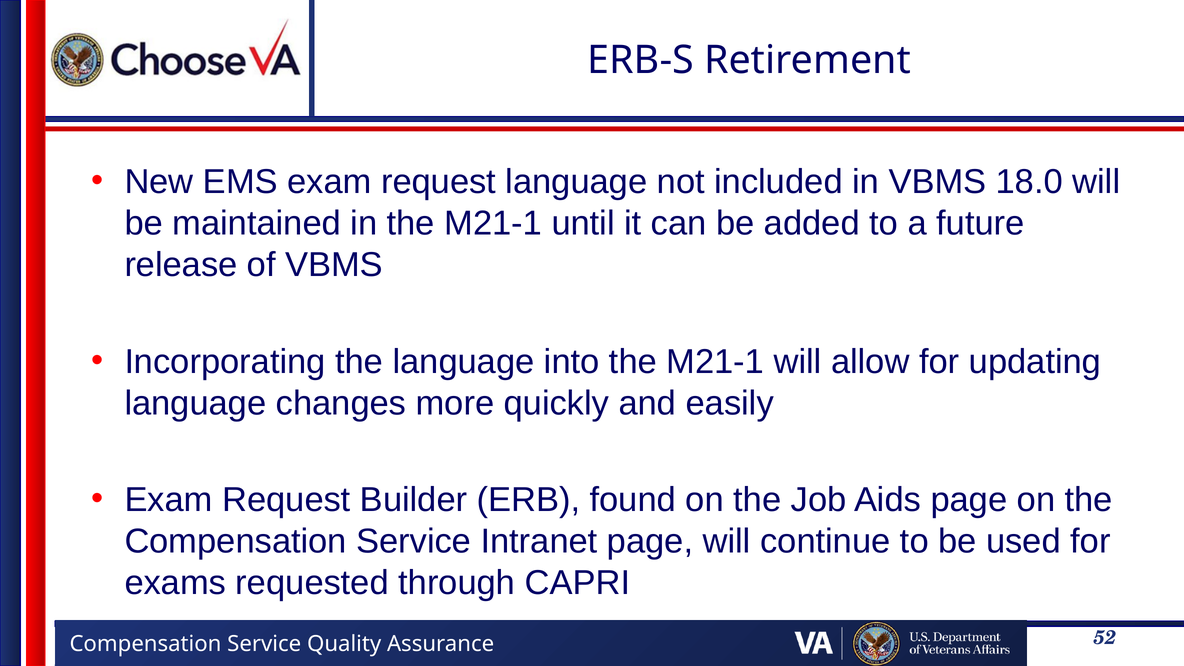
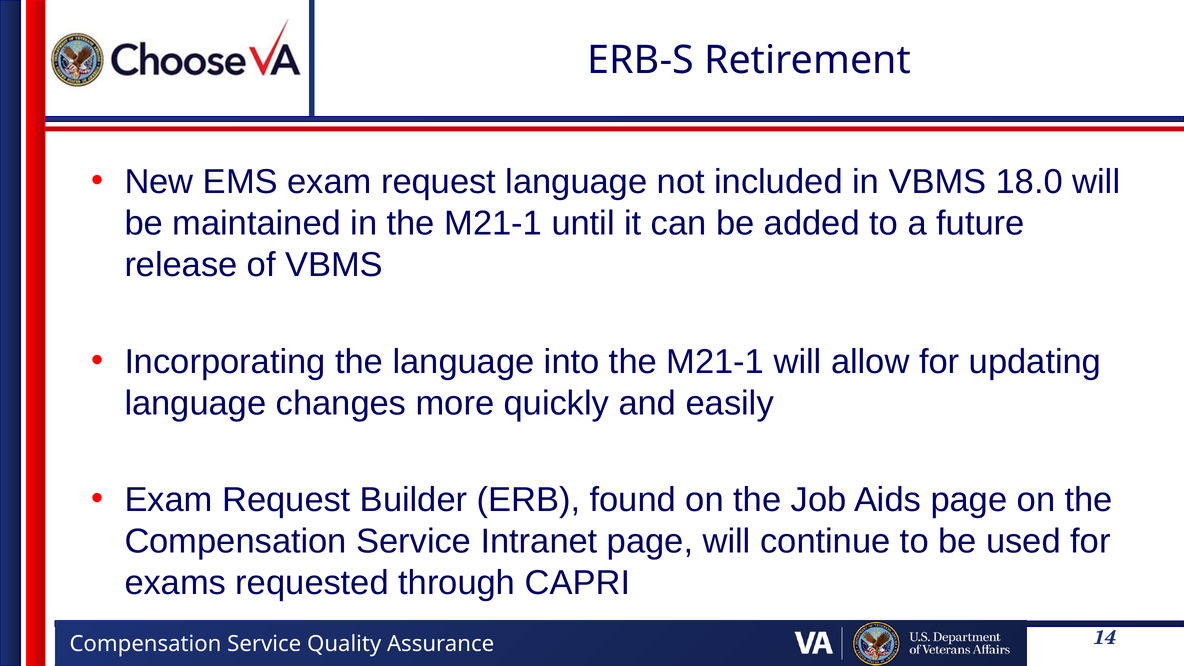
52: 52 -> 14 (1105, 638)
